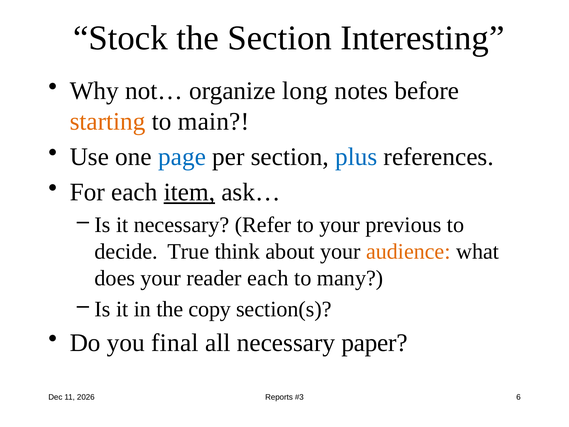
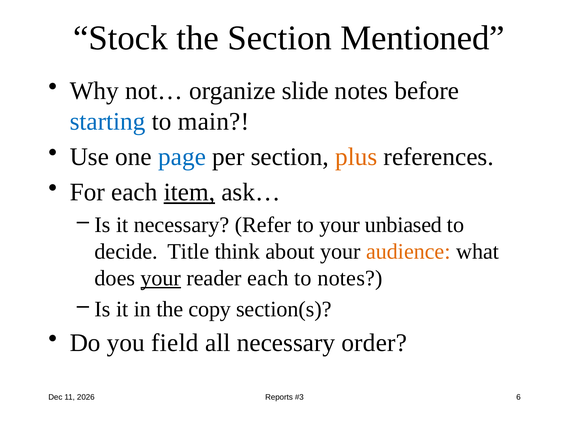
Interesting: Interesting -> Mentioned (423, 38)
long: long -> slide (305, 91)
starting colour: orange -> blue (108, 121)
plus colour: blue -> orange (356, 157)
previous: previous -> unbiased (403, 225)
True: True -> Title (188, 251)
your underline: none -> present (161, 278)
to many: many -> notes (350, 278)
final: final -> field (175, 343)
paper: paper -> order (374, 343)
